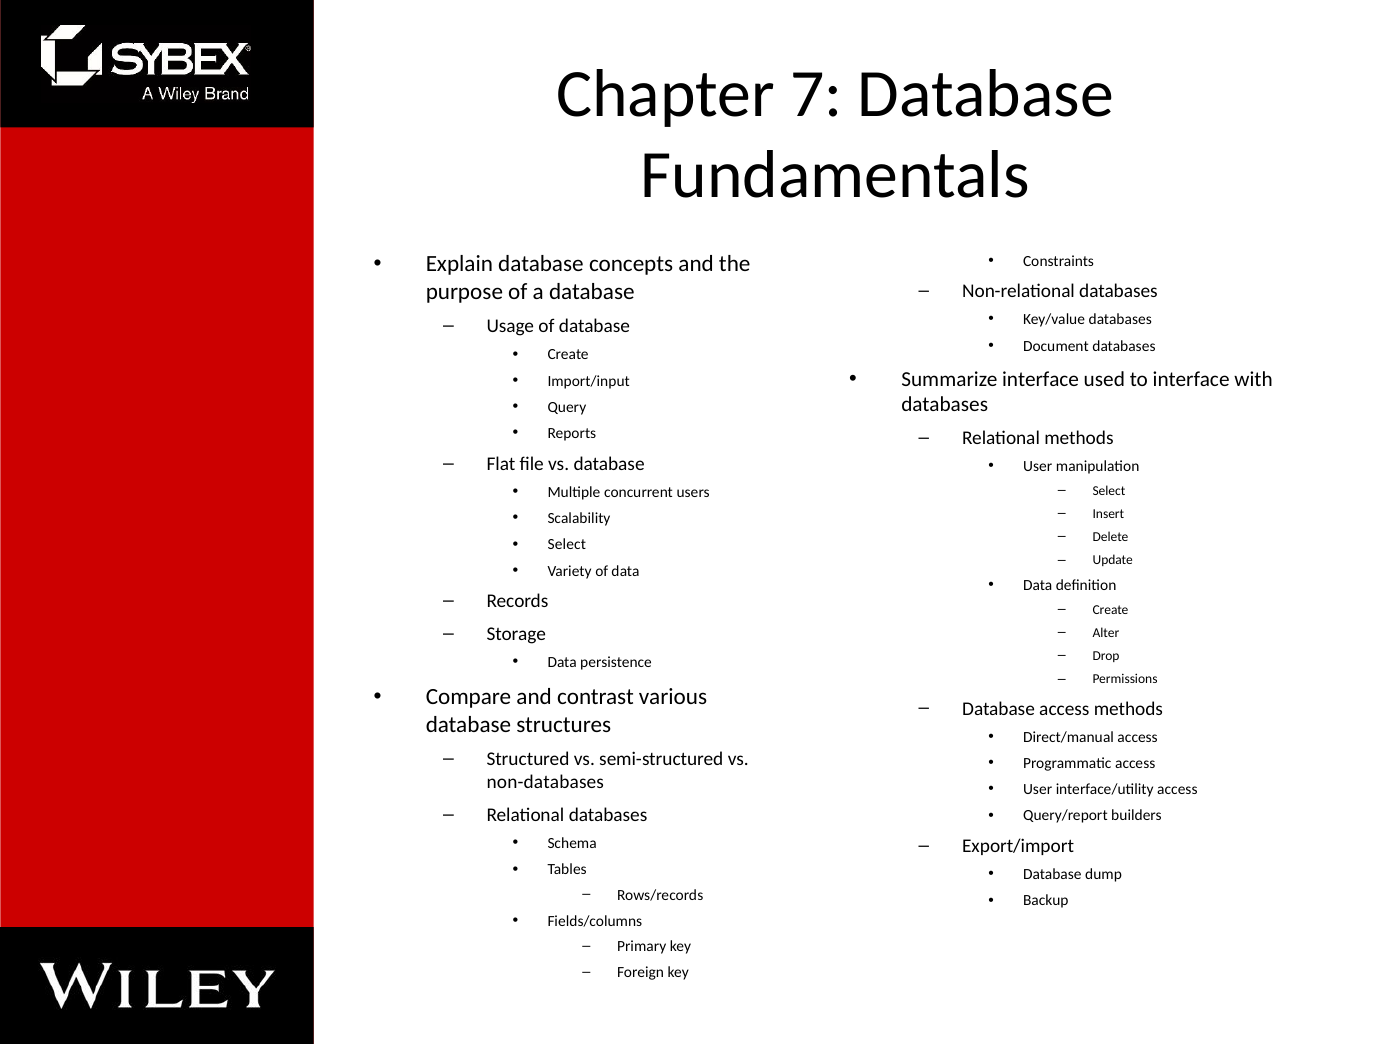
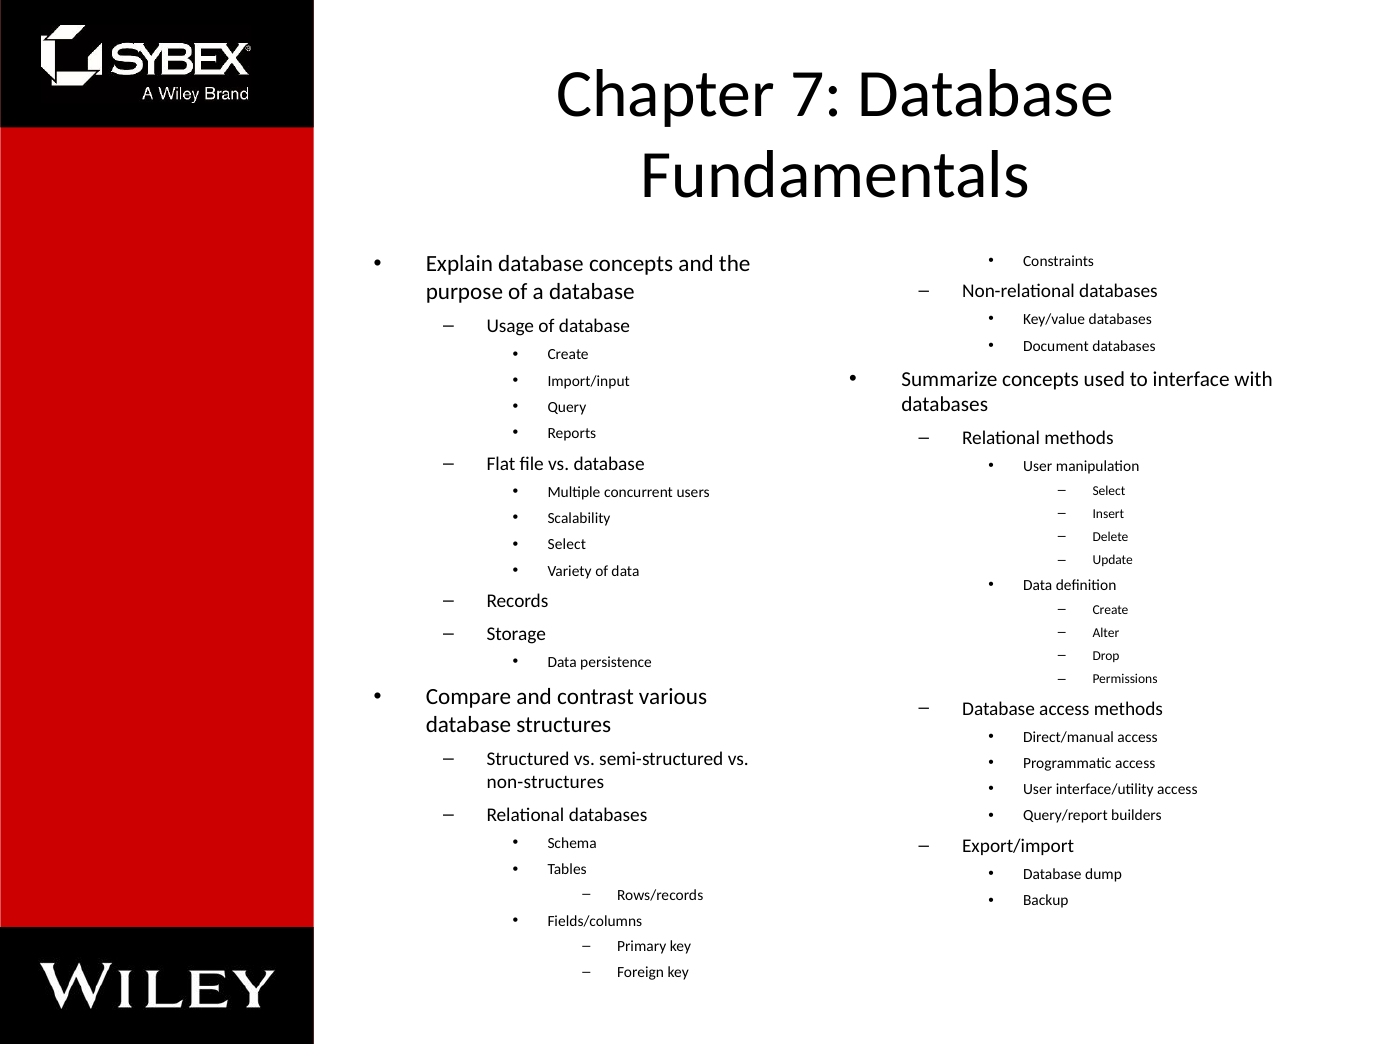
Summarize interface: interface -> concepts (1041, 379)
non-databases: non-databases -> non-structures (545, 782)
